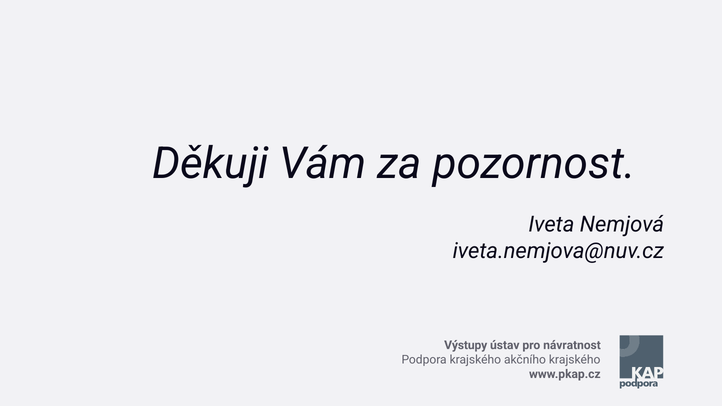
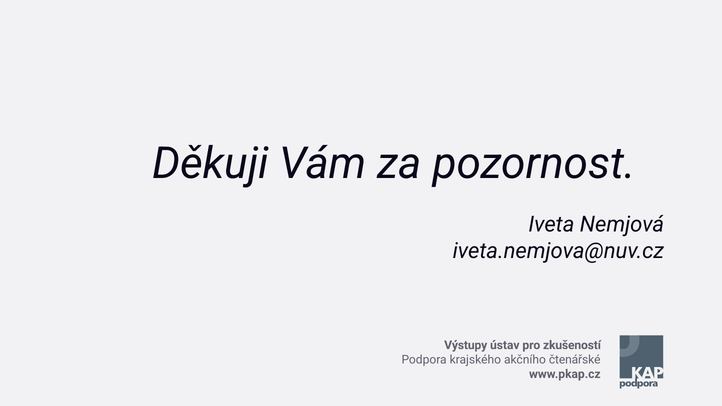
návratnost: návratnost -> zkušeností (572, 345)
akčního krajského: krajského -> čtenářské (575, 360)
